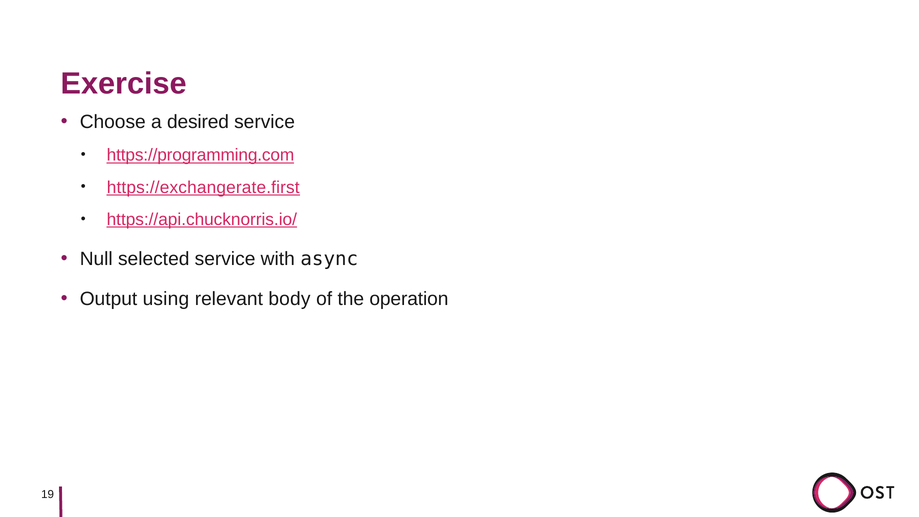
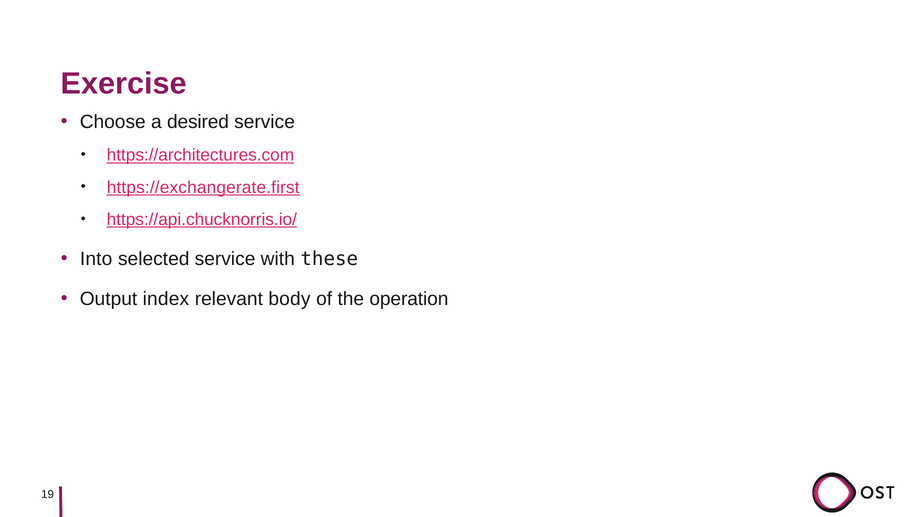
https://programming.com: https://programming.com -> https://architectures.com (200, 155)
Null: Null -> Into (96, 259)
async: async -> these (329, 259)
using: using -> index (166, 299)
